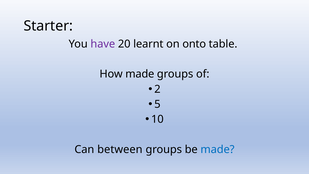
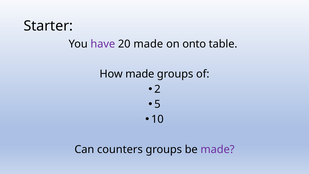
20 learnt: learnt -> made (148, 44)
between: between -> counters (120, 149)
made colour: blue -> purple (217, 149)
